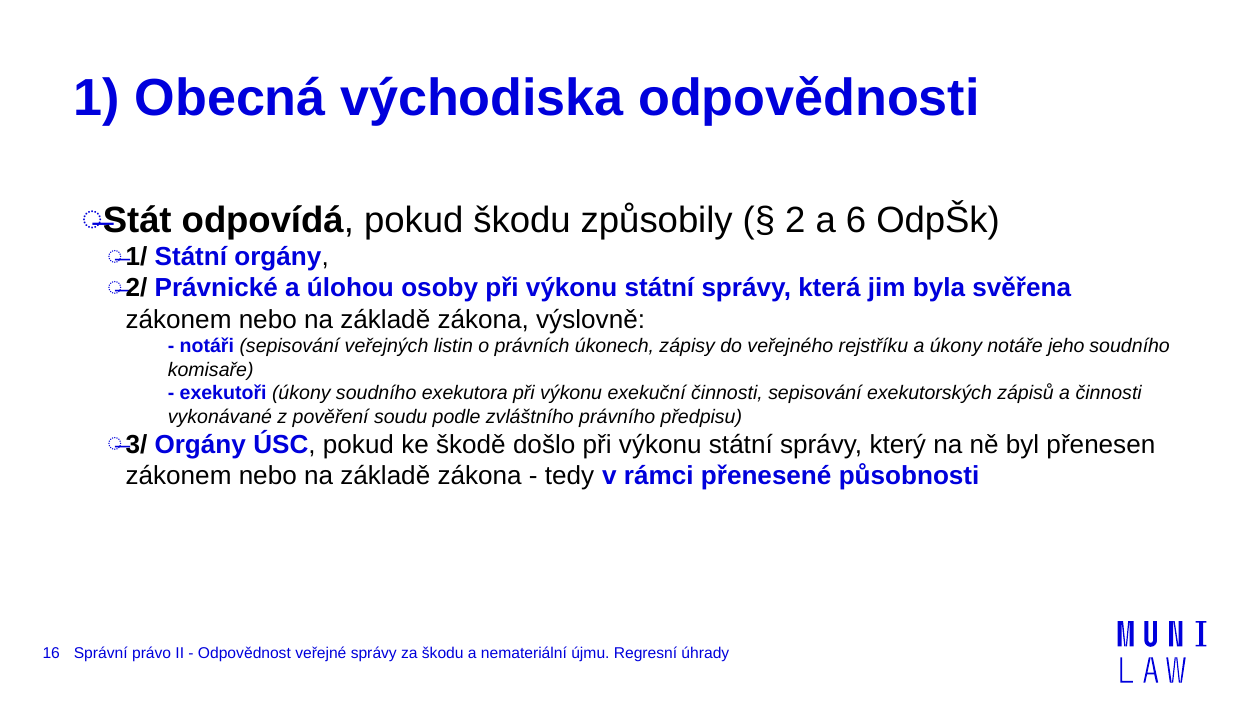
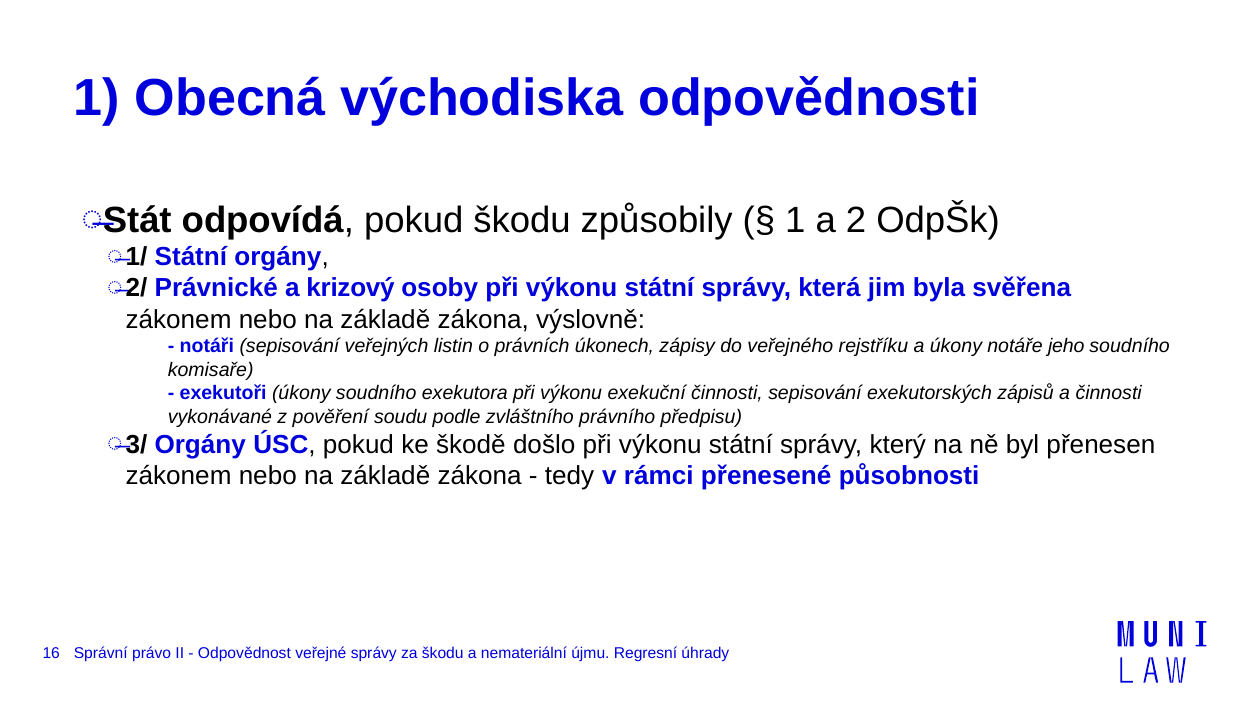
2: 2 -> 1 (795, 220)
6: 6 -> 2 (856, 220)
úlohou: úlohou -> krizový (351, 288)
